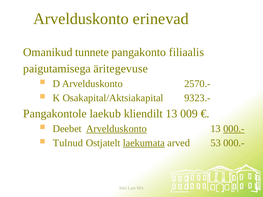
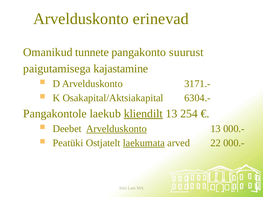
filiaalis: filiaalis -> suurust (186, 52)
äritegevuse: äritegevuse -> kajastamine (121, 69)
2570.-: 2570.- -> 3171.- (197, 84)
9323.-: 9323.- -> 6304.- (197, 98)
kliendilt underline: none -> present (143, 114)
009: 009 -> 254 (189, 114)
000.- underline: present -> none (234, 129)
Tulnud: Tulnud -> Peatüki (68, 143)
53: 53 -> 22 (216, 143)
